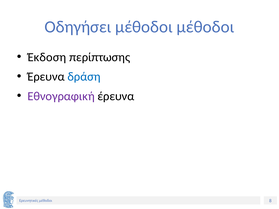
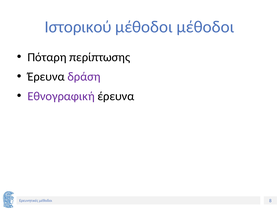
Οδηγήσει: Οδηγήσει -> Ιστορικού (78, 27)
Έκδοση: Έκδοση -> Πόταρη (47, 57)
δράση colour: blue -> purple (84, 77)
